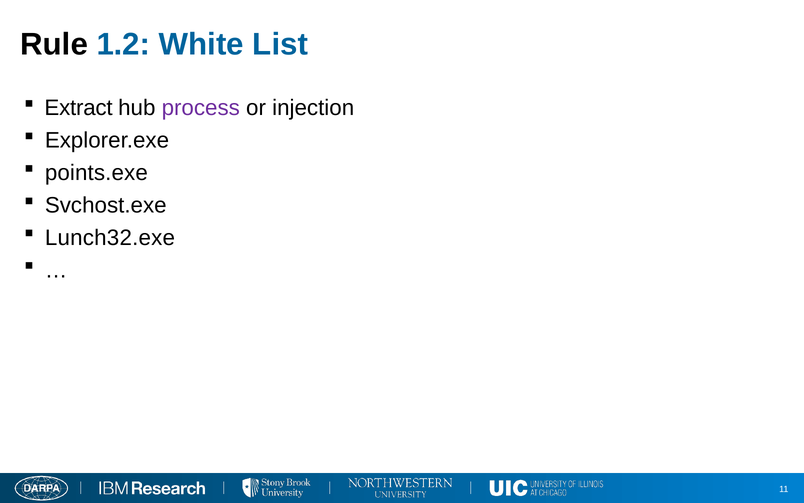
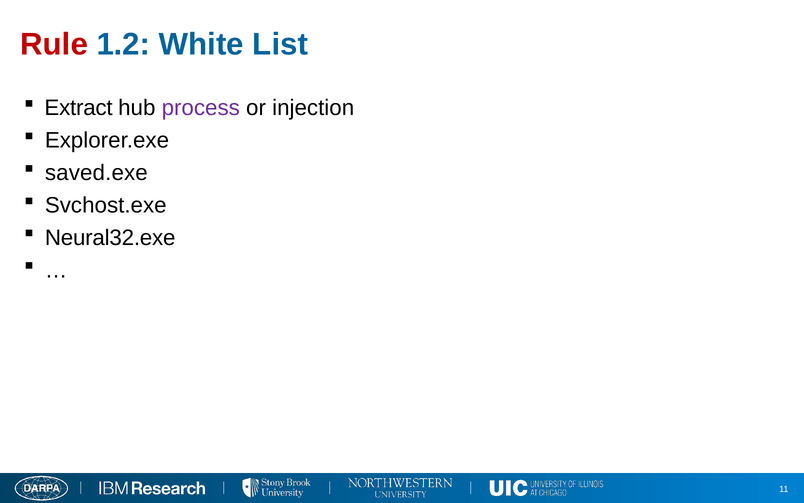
Rule colour: black -> red (54, 45)
points.exe: points.exe -> saved.exe (96, 173)
Lunch32.exe: Lunch32.exe -> Neural32.exe (110, 237)
